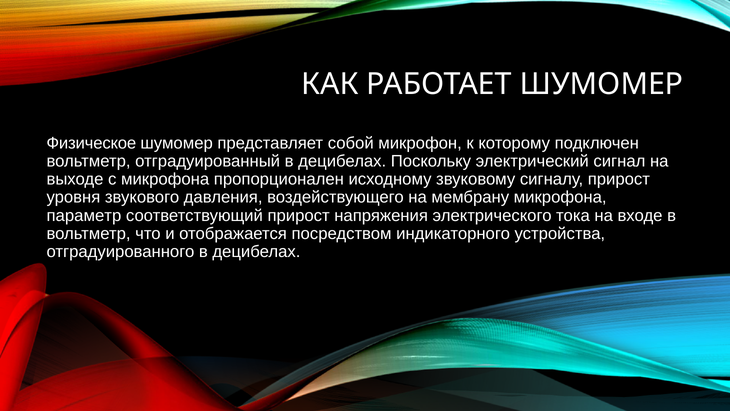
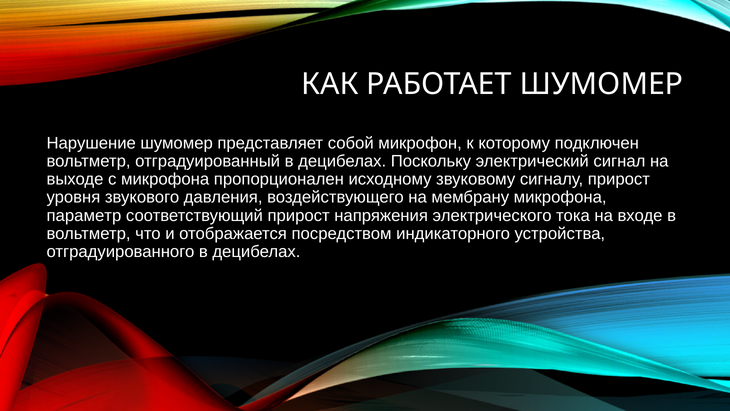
Физическое: Физическое -> Нарушение (91, 143)
